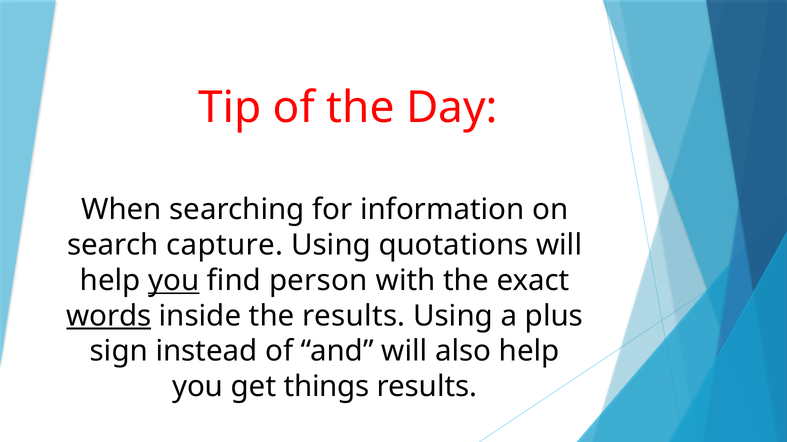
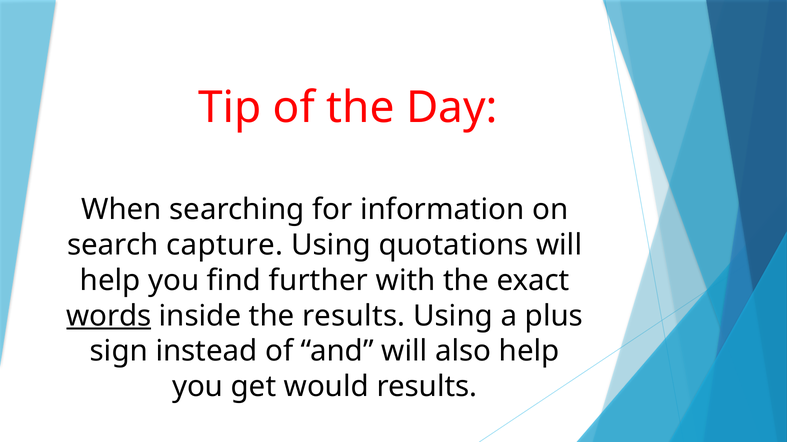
you underline: present -> none (174, 281)
person: person -> further (318, 281)
things: things -> would (326, 387)
